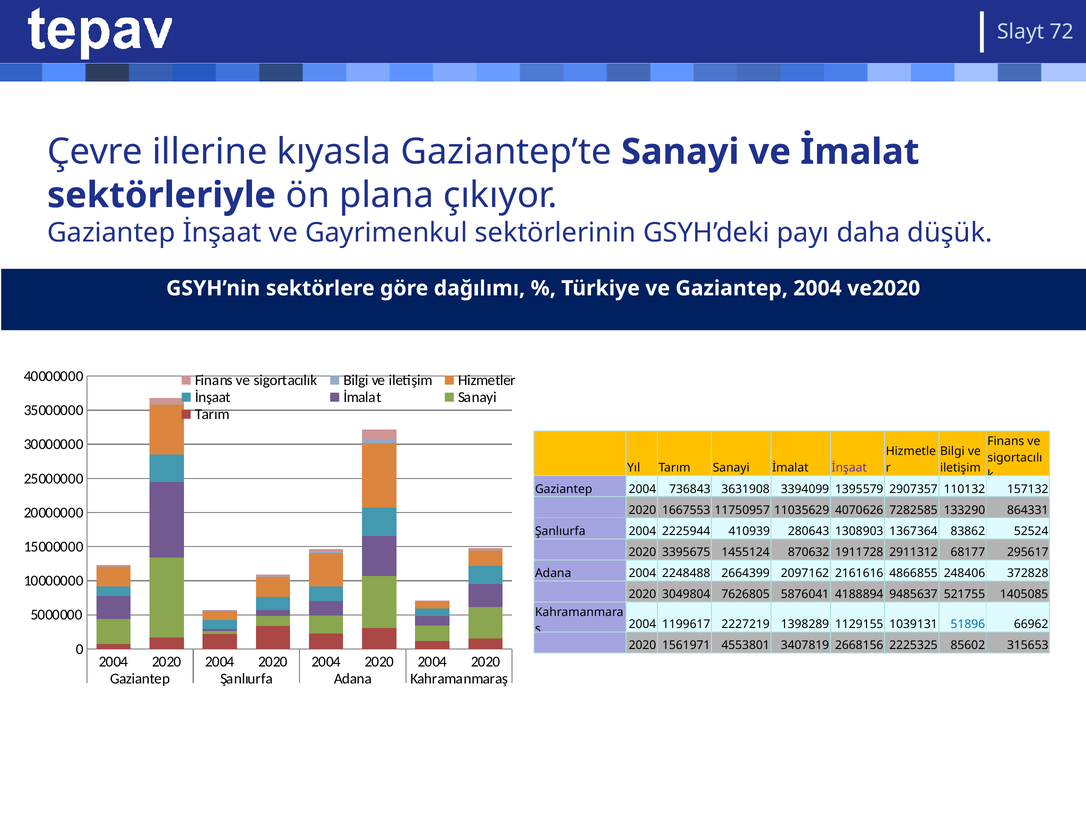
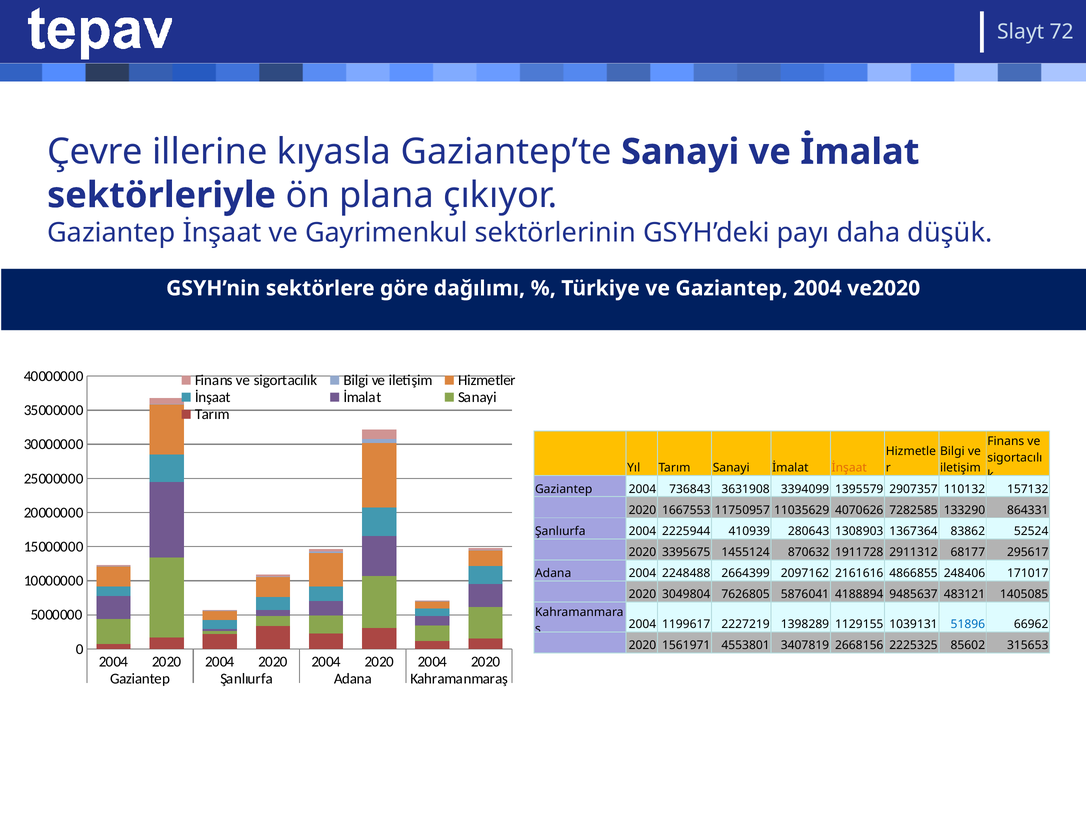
İnşaat colour: purple -> orange (849, 468)
372828: 372828 -> 171017 (1028, 574)
521755: 521755 -> 483121 (964, 595)
